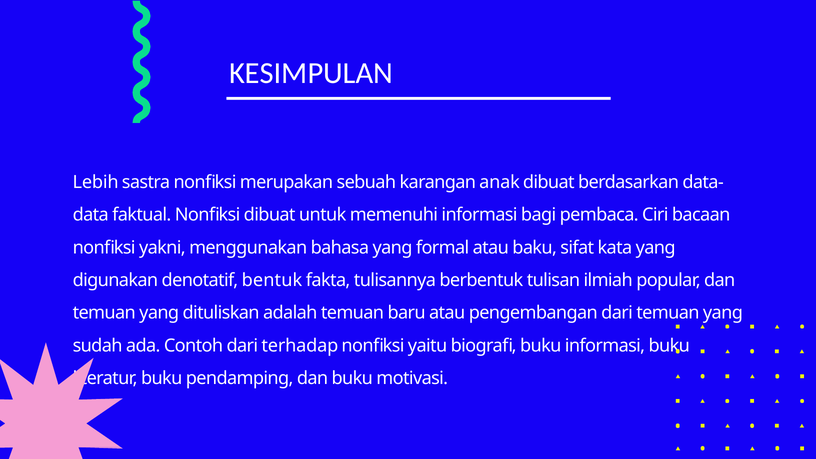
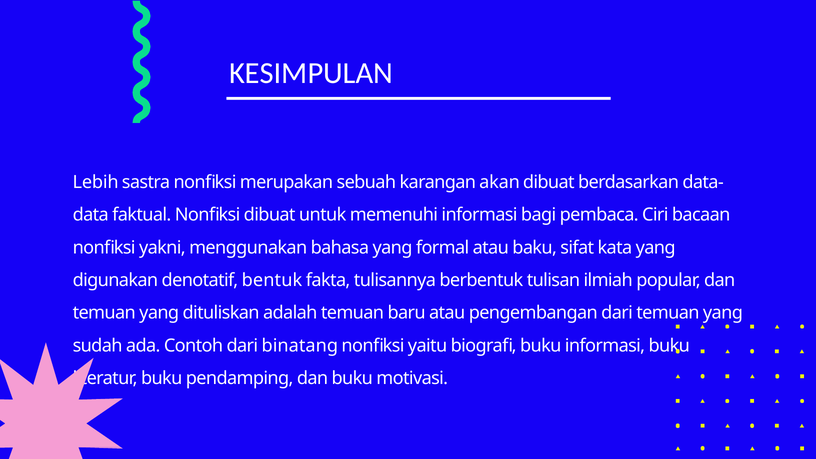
anak: anak -> akan (500, 182)
terhadap: terhadap -> binatang (300, 346)
